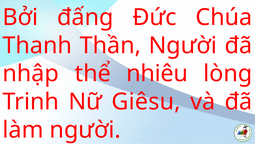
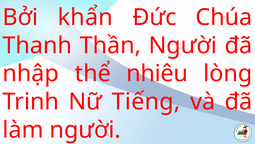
đấng: đấng -> khẩn (85, 17)
Giêsu: Giêsu -> Tiếng (146, 101)
